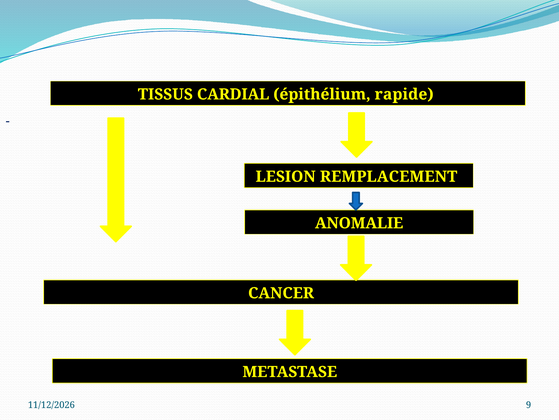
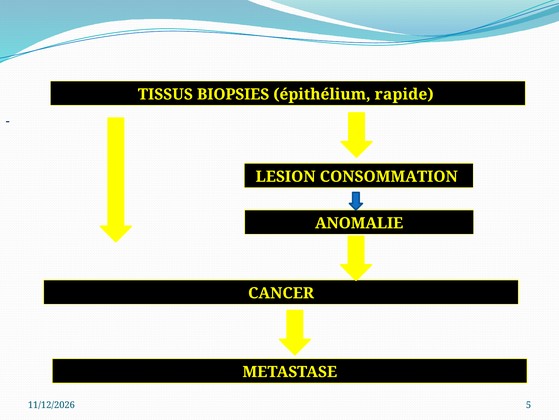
CARDIAL: CARDIAL -> BIOPSIES (233, 94)
REMPLACEMENT: REMPLACEMENT -> CONSOMMATION (389, 176)
9: 9 -> 5 (529, 404)
